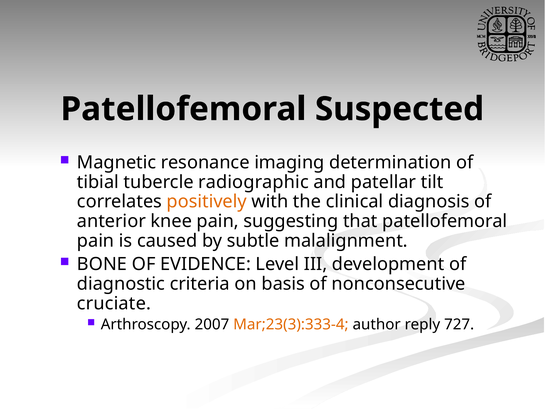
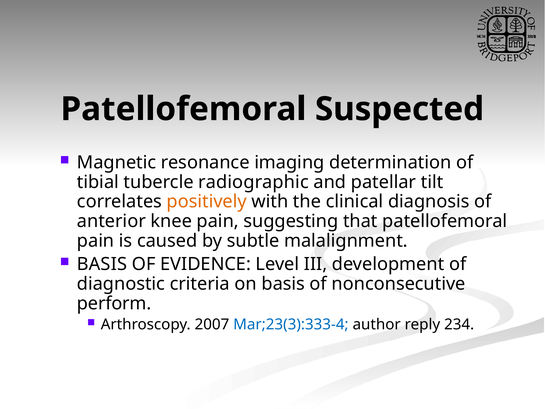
BONE: BONE -> BASIS (102, 264)
cruciate: cruciate -> perform (114, 303)
Mar;23(3):333-4 colour: orange -> blue (291, 324)
727: 727 -> 234 (459, 324)
